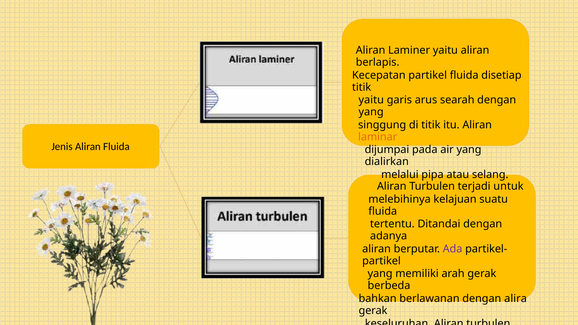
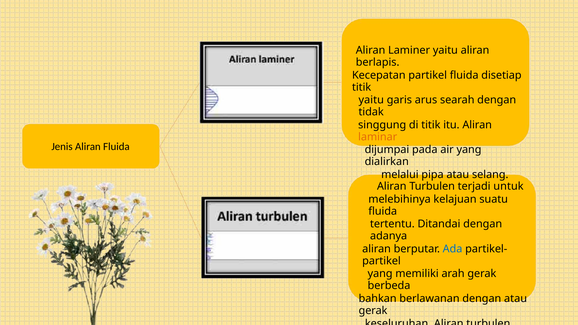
yang: yang -> tidak (371, 112)
Ada colour: purple -> blue (453, 249)
dengan alira: alira -> atau (516, 299)
